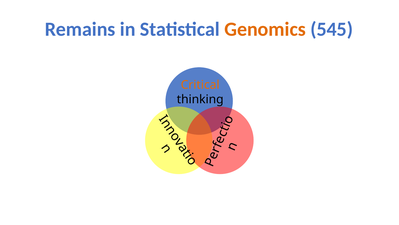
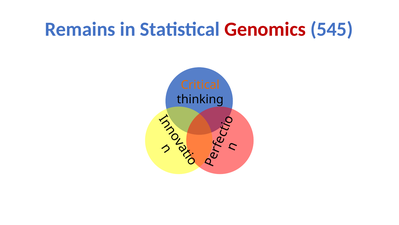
Genomics colour: orange -> red (265, 29)
